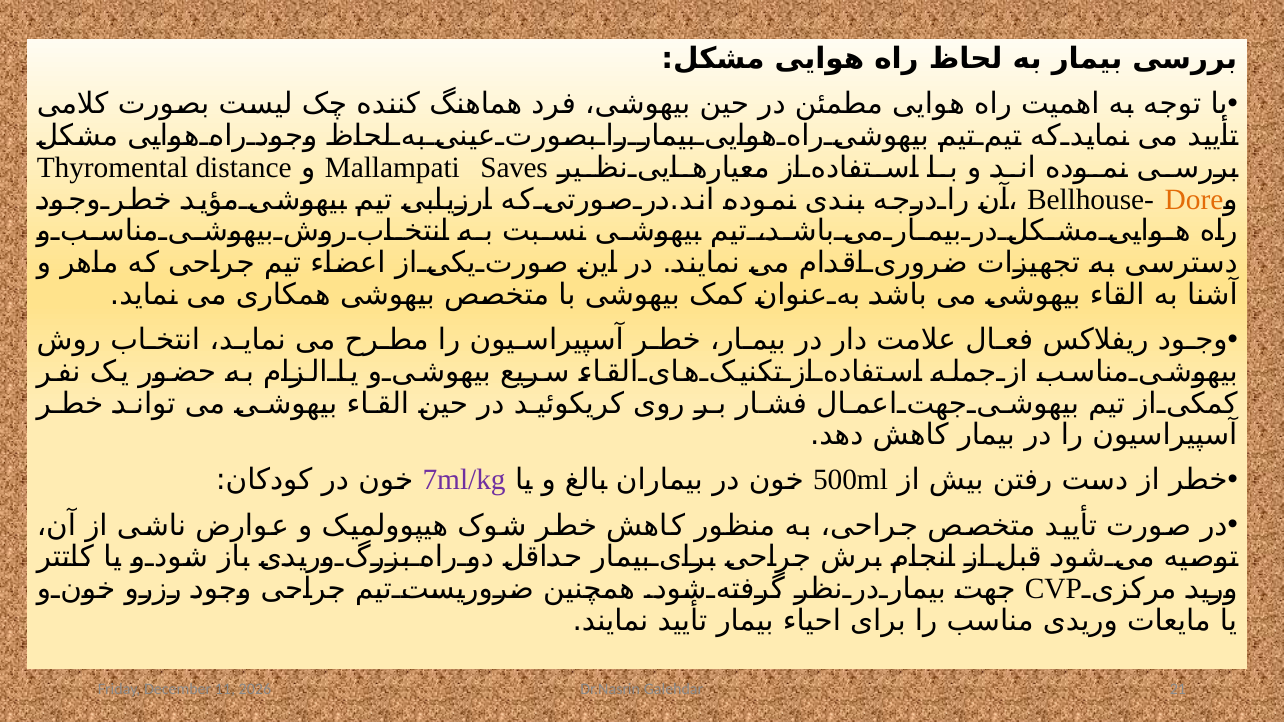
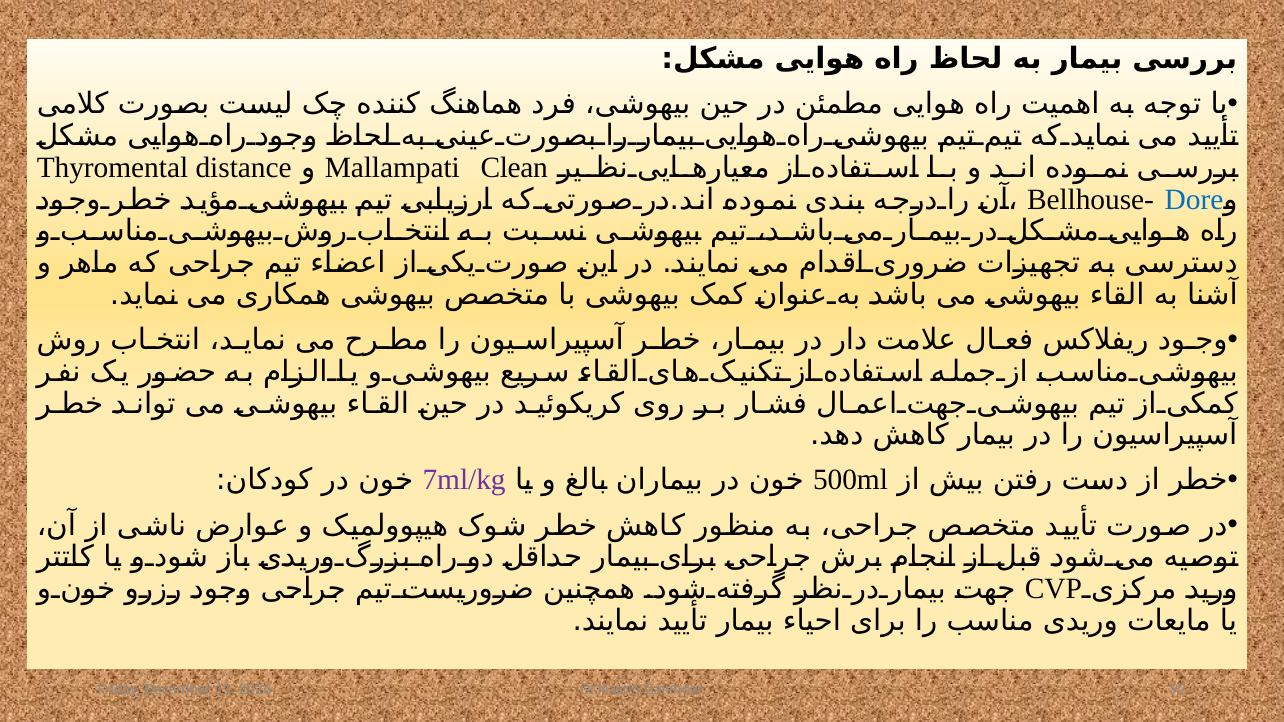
Saves: Saves -> Clean (514, 168)
Dore colour: orange -> blue (1194, 199)
21: 21 -> 92 (1178, 690)
